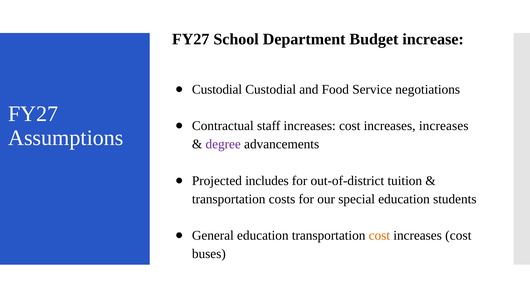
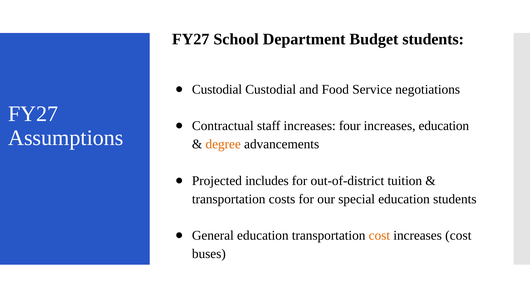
Budget increase: increase -> students (433, 39)
staff increases cost: cost -> four (350, 126)
increases increases: increases -> education (444, 126)
degree colour: purple -> orange (223, 144)
